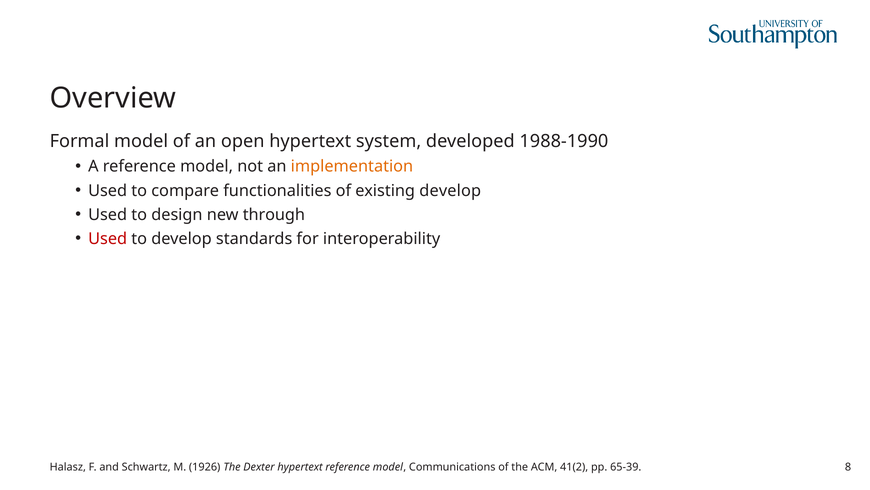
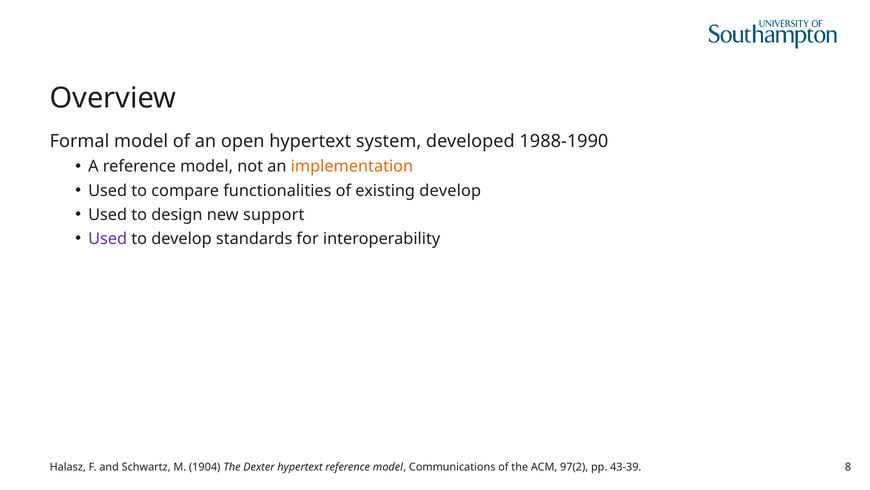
through: through -> support (274, 215)
Used colour: red -> purple (108, 239)
1926: 1926 -> 1904 (205, 467)
41(2: 41(2 -> 97(2 (574, 467)
65-39: 65-39 -> 43-39 (626, 467)
